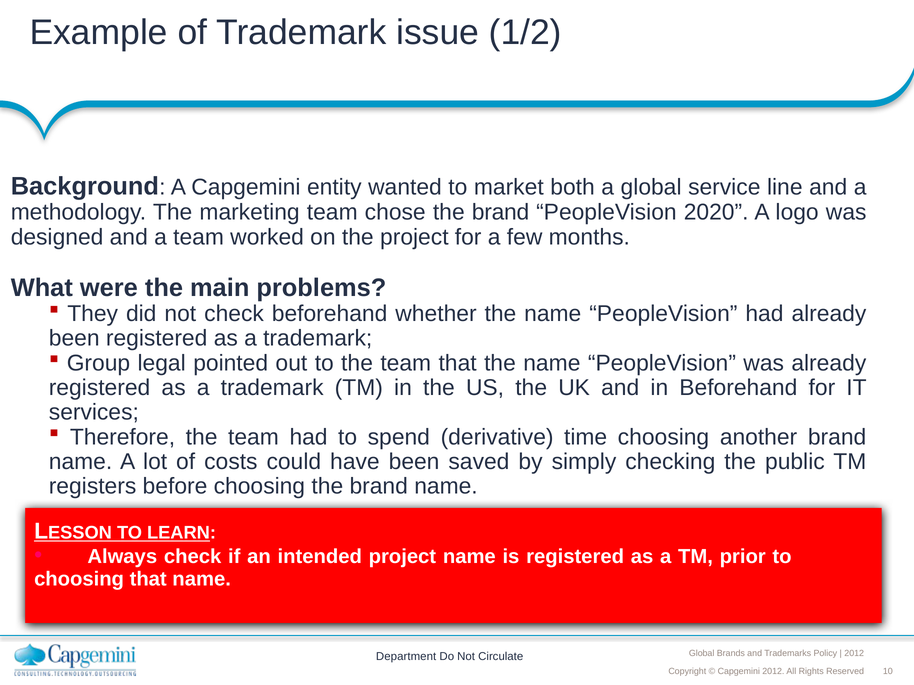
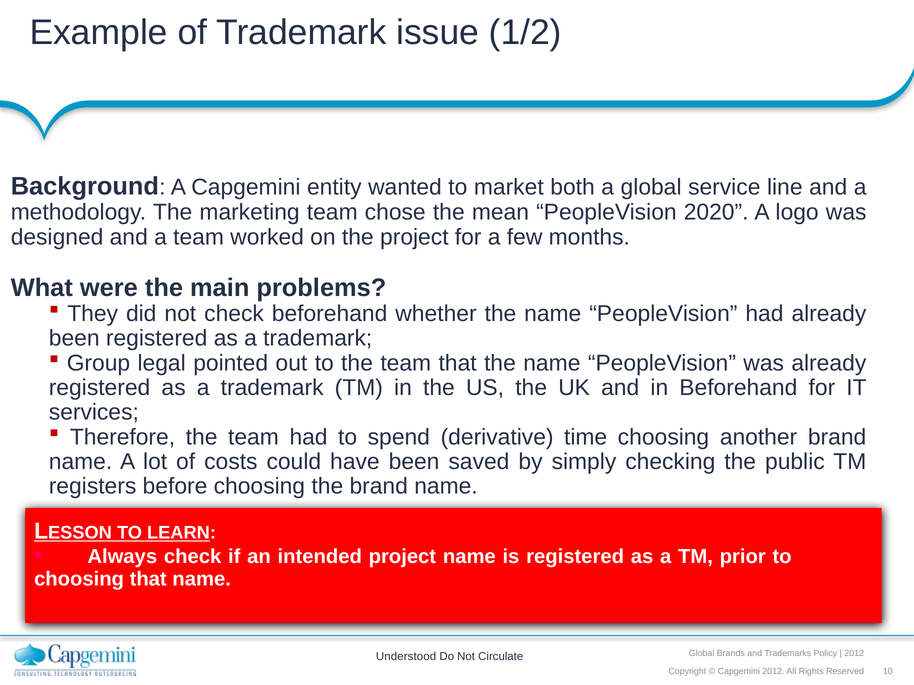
chose the brand: brand -> mean (500, 213)
Department: Department -> Understood (406, 657)
